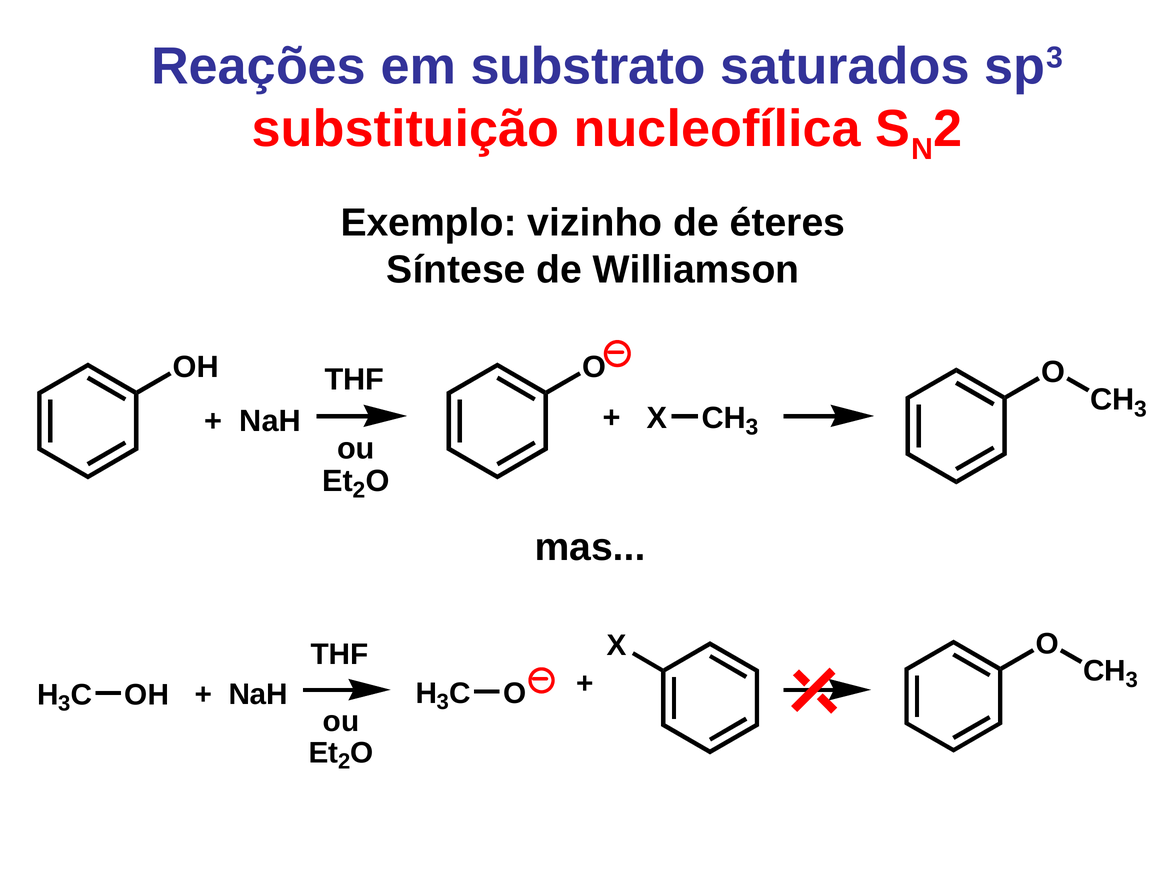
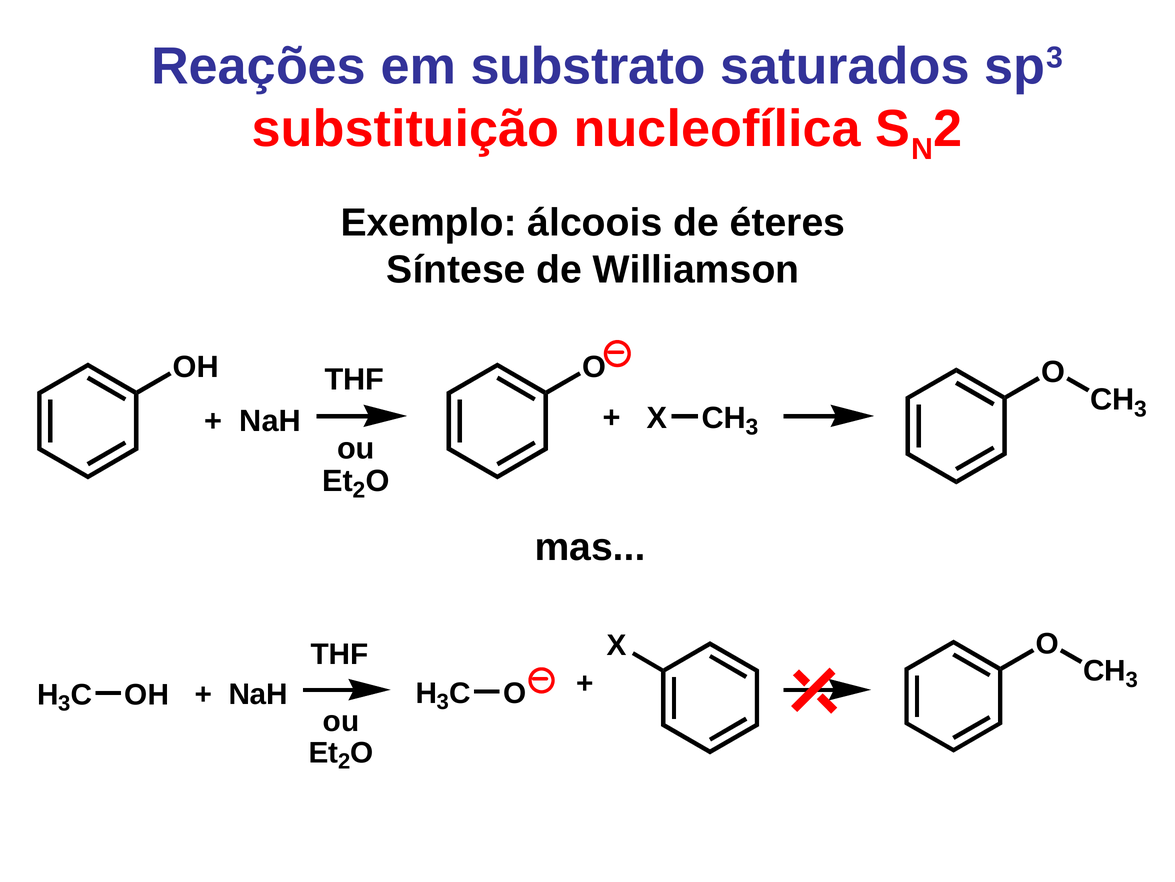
vizinho: vizinho -> álcoois (595, 223)
